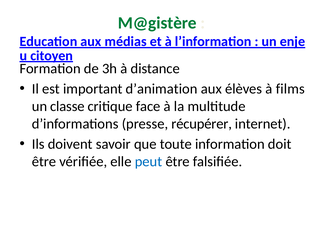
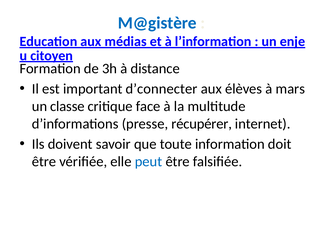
M@gistère colour: green -> blue (157, 23)
d’animation: d’animation -> d’connecter (162, 89)
films: films -> mars (290, 89)
